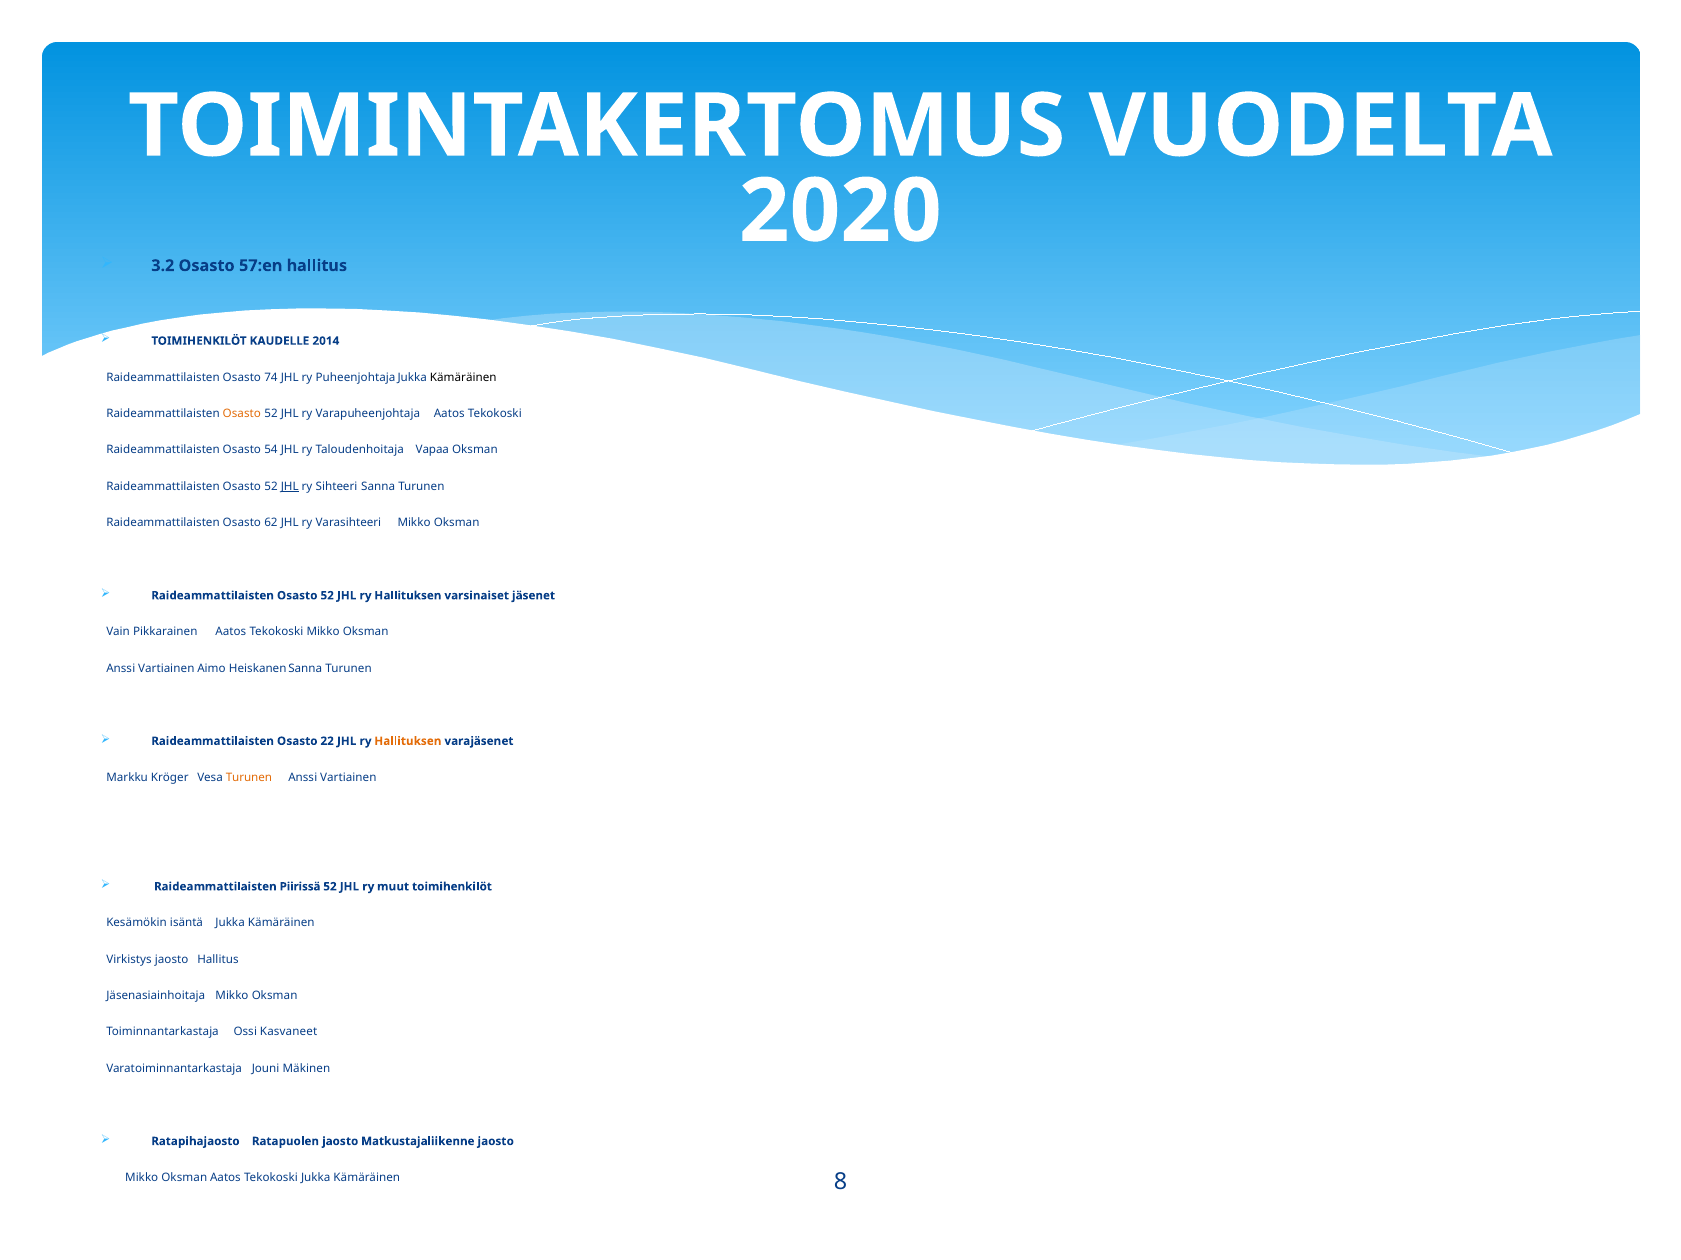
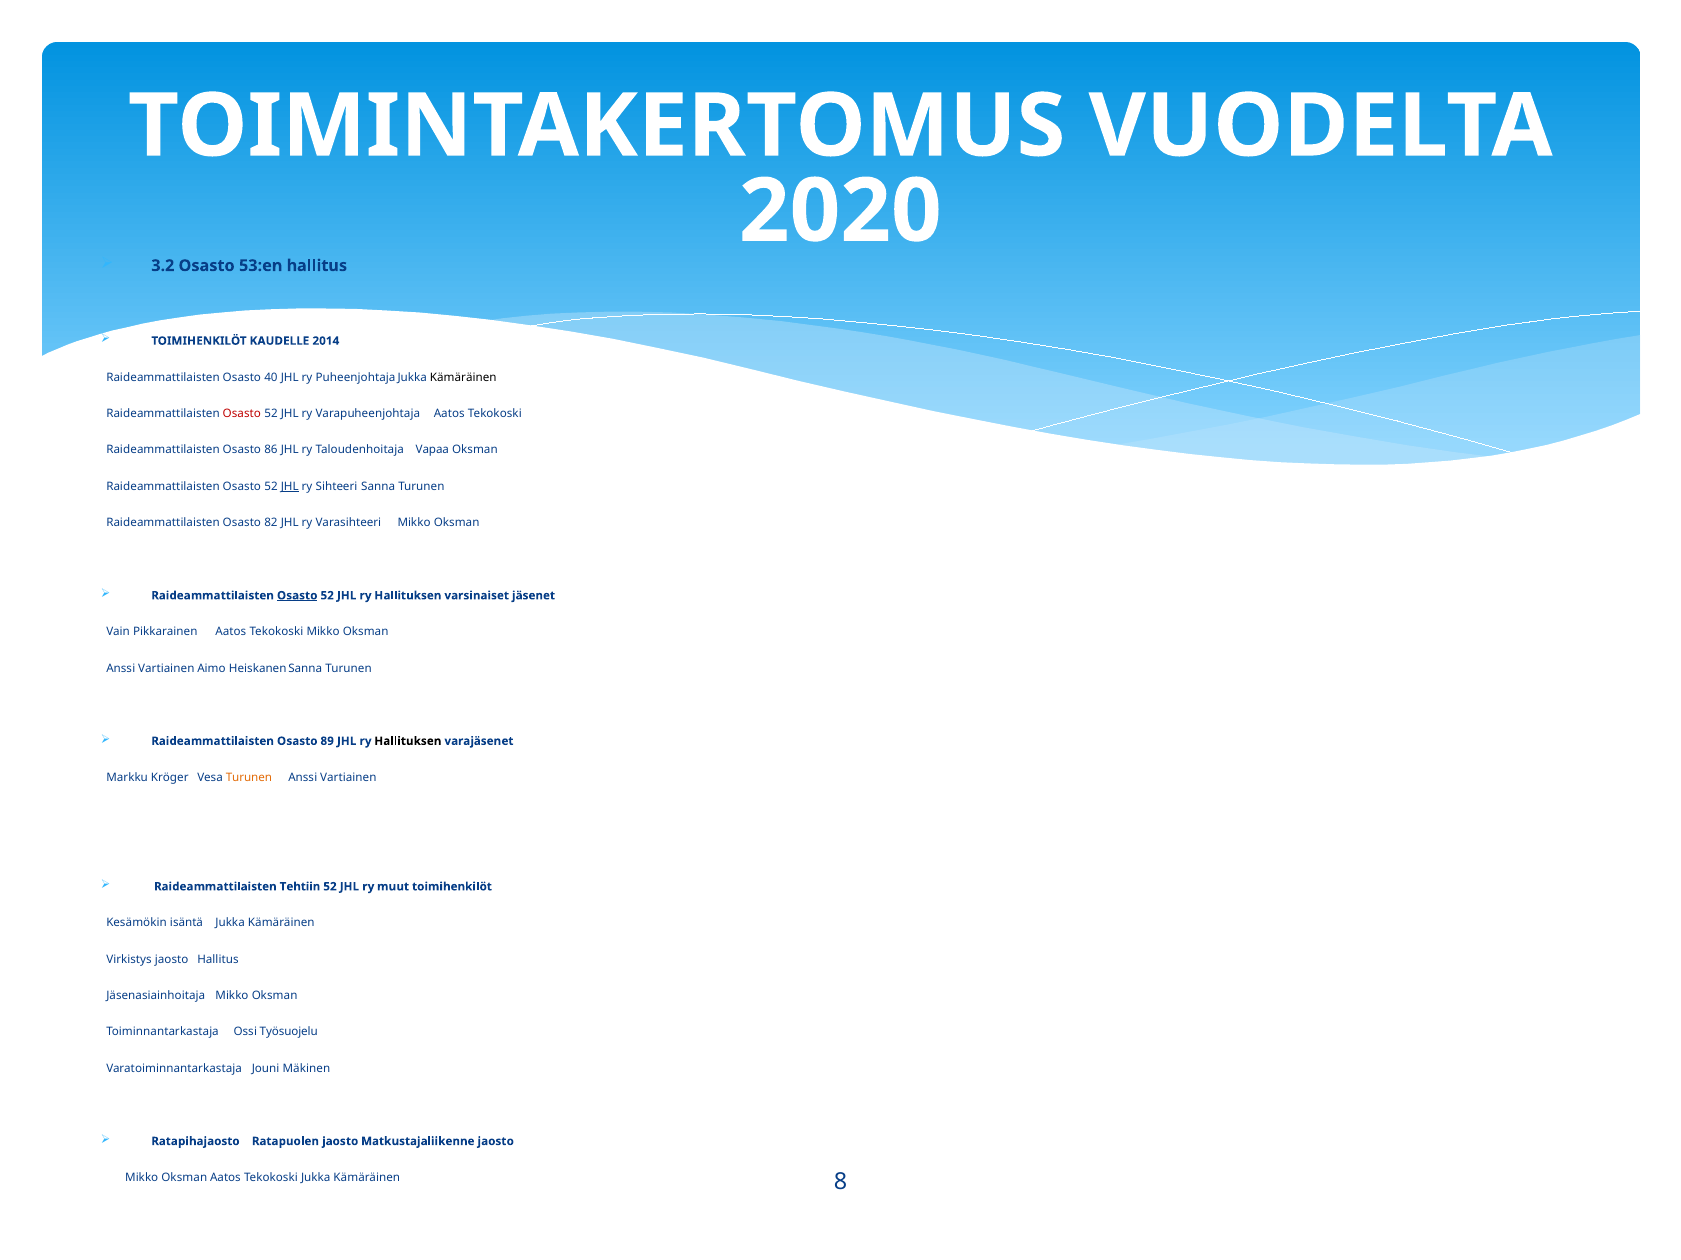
57:en: 57:en -> 53:en (261, 266)
74: 74 -> 40 (271, 377)
Osasto colour: orange -> red (242, 414)
54: 54 -> 86 (271, 450)
62: 62 -> 82 (271, 523)
Osasto underline: none -> present (297, 596)
22: 22 -> 89 (327, 741)
Hallituksen colour: orange -> black (408, 741)
Piirissä: Piirissä -> Tehtiin (300, 887)
Kasvaneet: Kasvaneet -> Työsuojelu (289, 1033)
